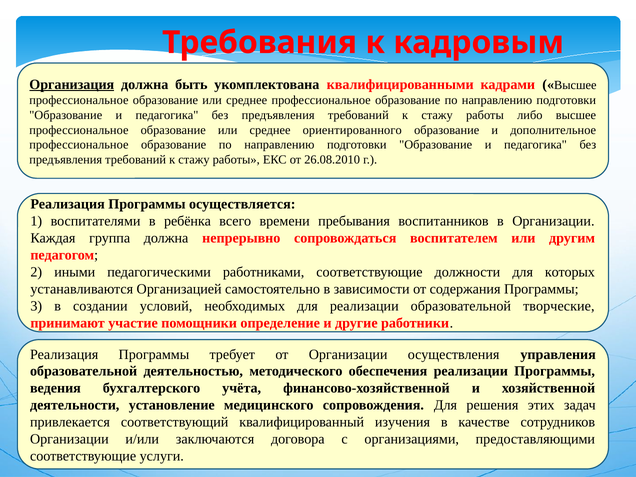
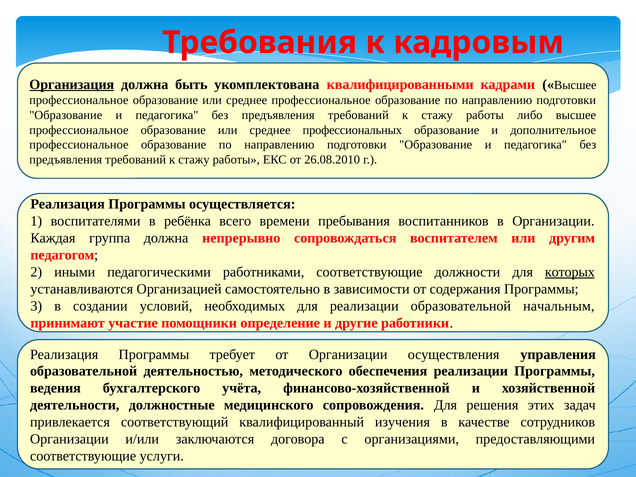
ориентированного: ориентированного -> профессиональных (352, 130)
которых underline: none -> present (570, 272)
творческие: творческие -> начальным (559, 306)
установление: установление -> должностные (172, 405)
